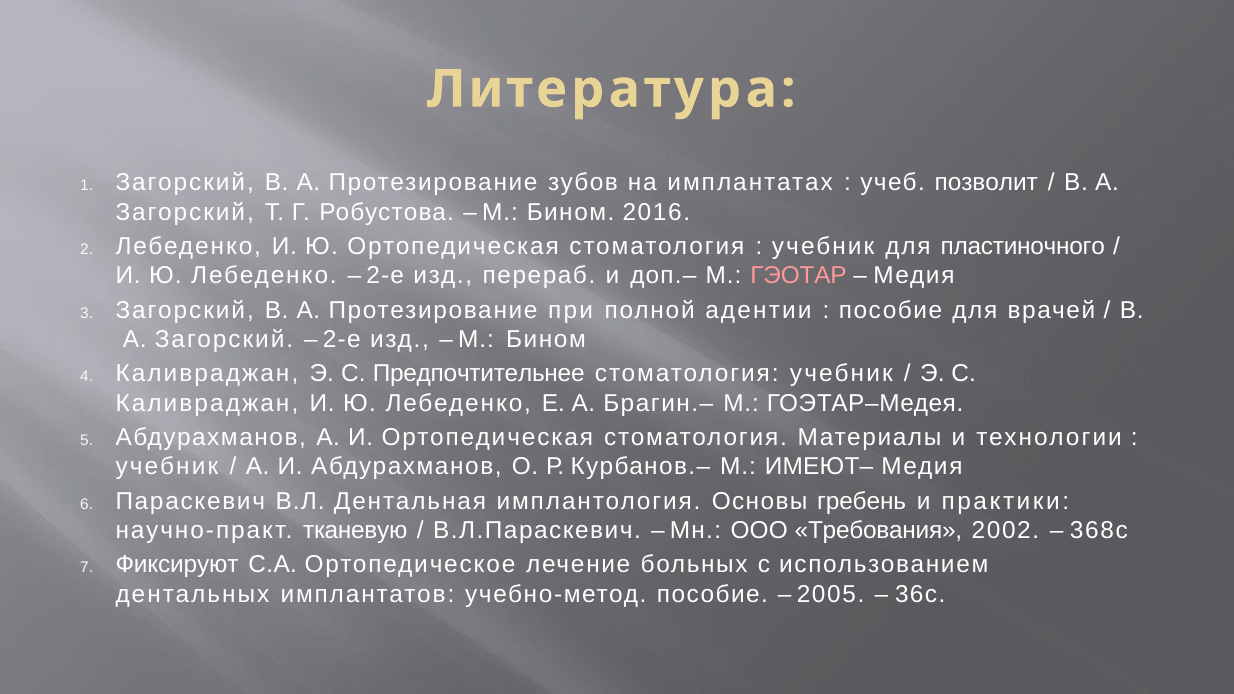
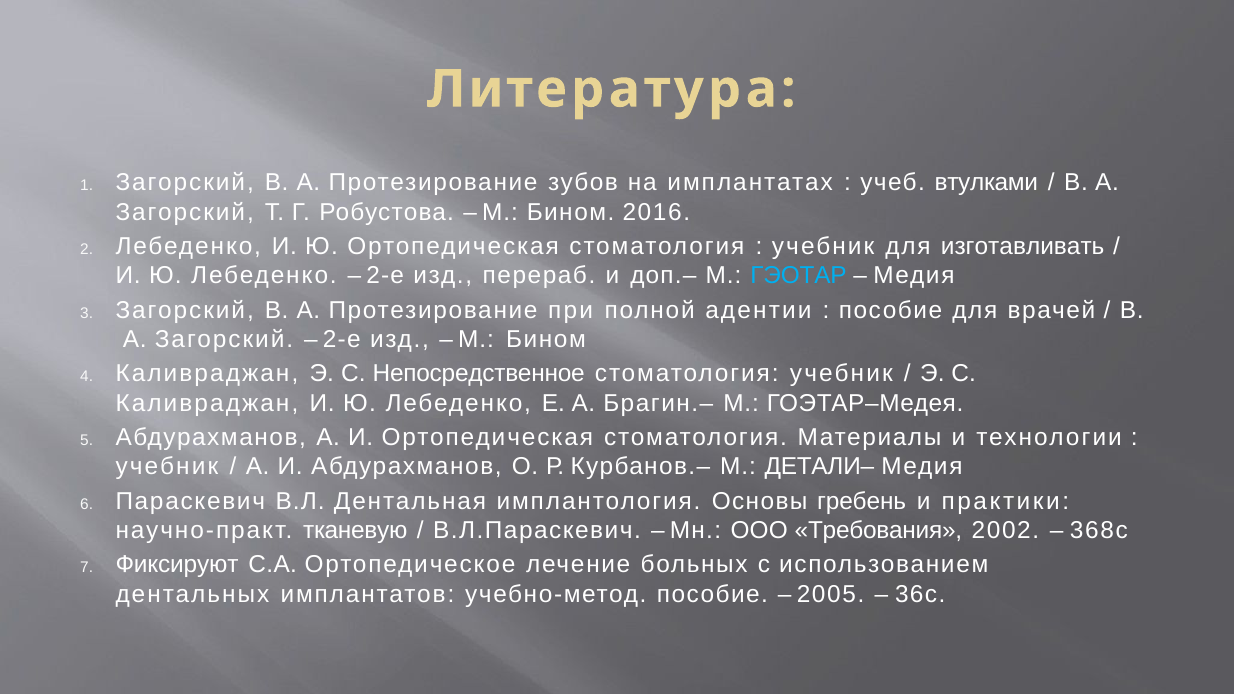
позволит: позволит -> втулками (986, 183)
пластиночного: пластиночного -> изготавливать (1023, 247)
ГЭОТАР colour: pink -> light blue (799, 276)
Предпочтительнее: Предпочтительнее -> Непосредственное (479, 374)
ИМЕЮТ–: ИМЕЮТ– -> ДЕТАЛИ– (819, 467)
